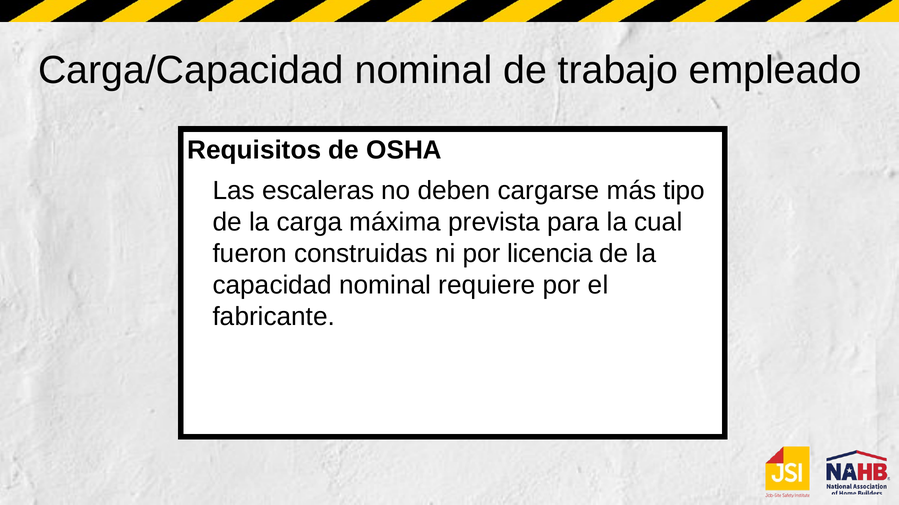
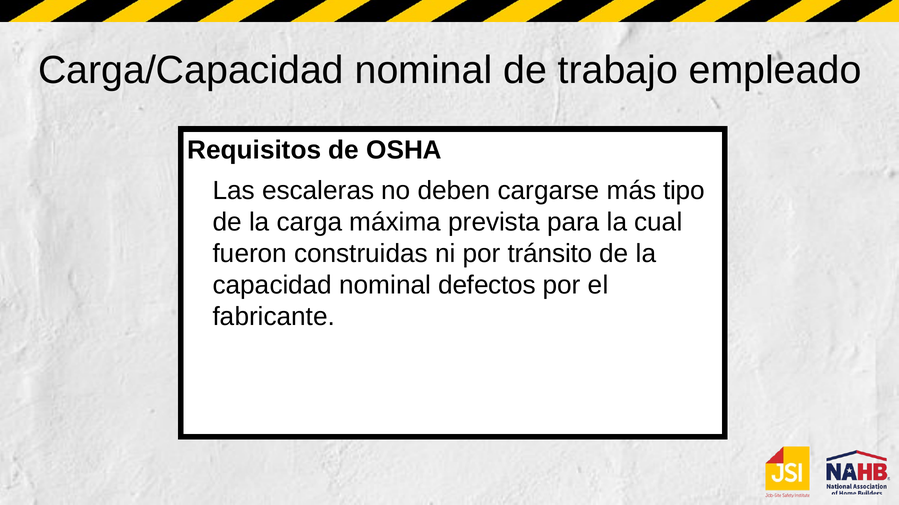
licencia: licencia -> tránsito (550, 254)
requiere: requiere -> defectos (487, 285)
